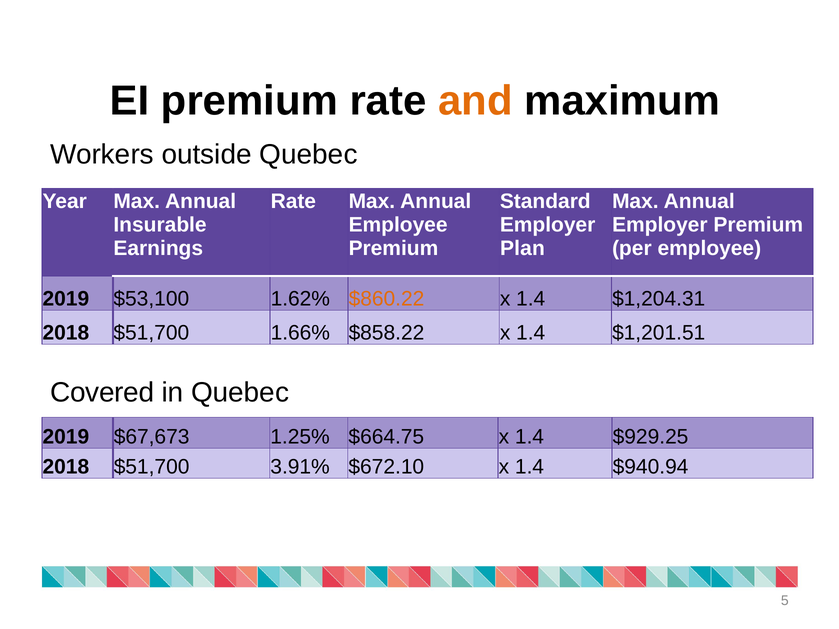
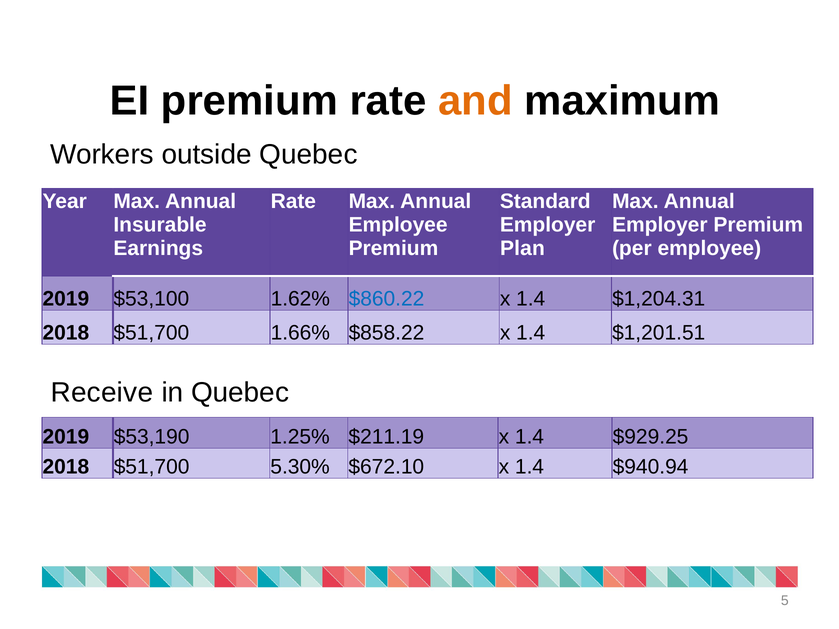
$860.22 colour: orange -> blue (386, 299)
Covered: Covered -> Receive (102, 393)
$67,673: $67,673 -> $53,190 (152, 437)
$664.75: $664.75 -> $211.19 (386, 437)
3.91%: 3.91% -> 5.30% (300, 467)
